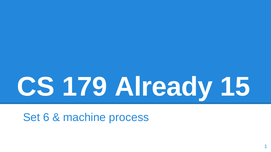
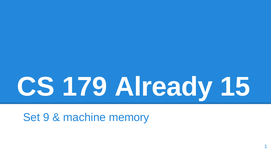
6: 6 -> 9 (46, 118)
process: process -> memory (129, 118)
